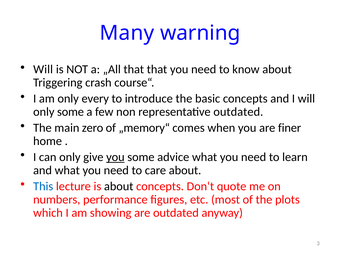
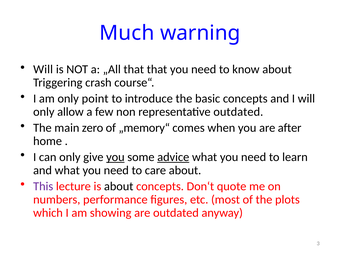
Many: Many -> Much (127, 33)
every: every -> point (95, 99)
only some: some -> allow (70, 112)
finer: finer -> after (290, 128)
advice underline: none -> present (173, 157)
This colour: blue -> purple (43, 186)
